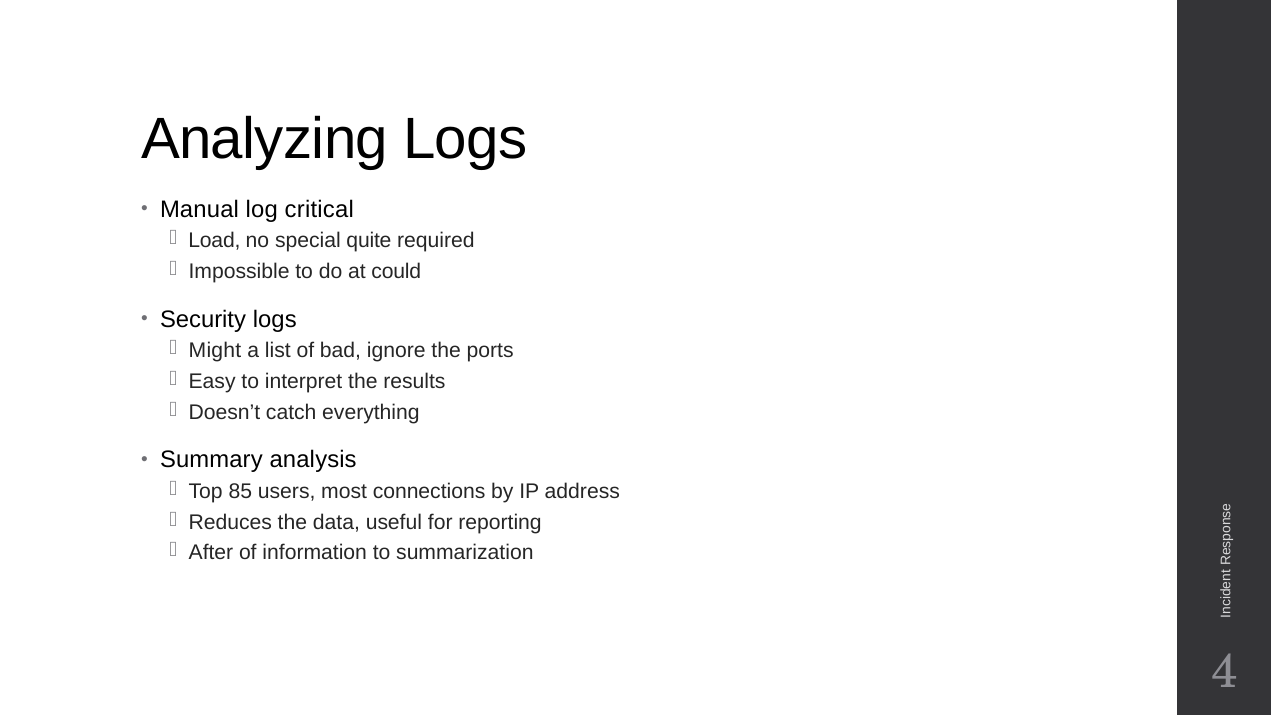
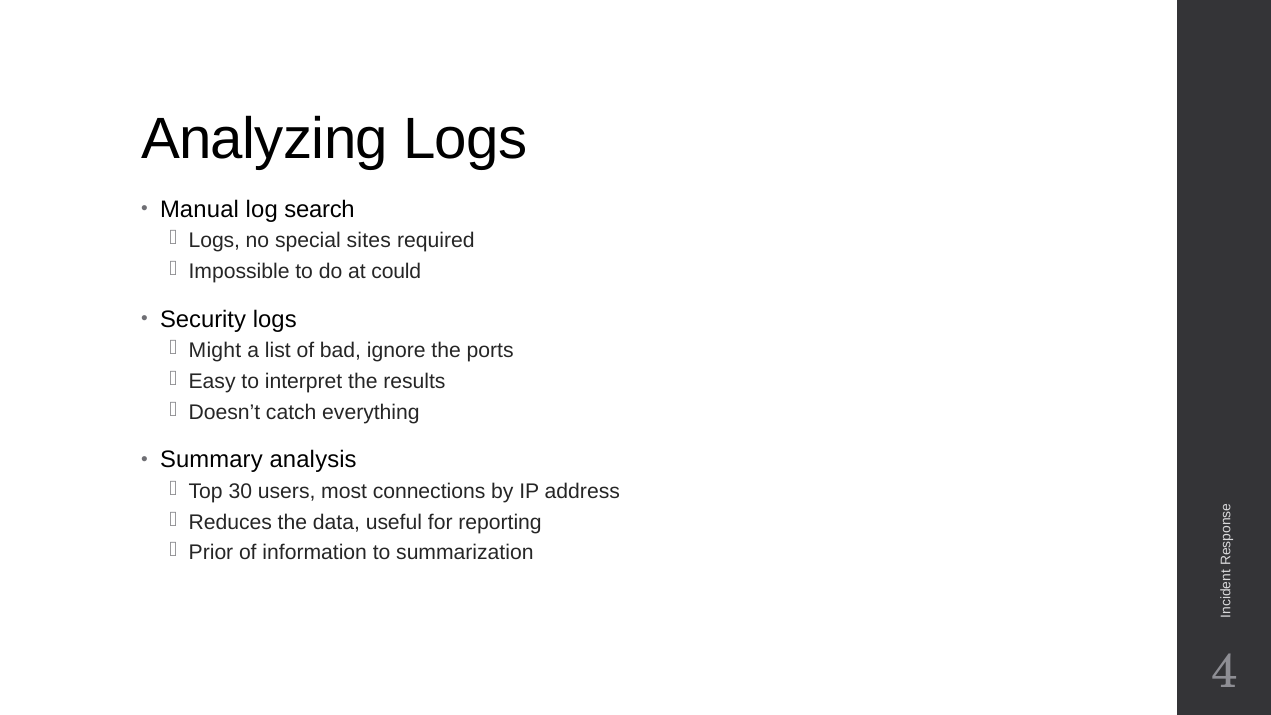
critical: critical -> search (320, 209)
Load: Load -> Logs (214, 241)
quite: quite -> sites (369, 241)
85: 85 -> 30 (240, 491)
After: After -> Prior (211, 553)
